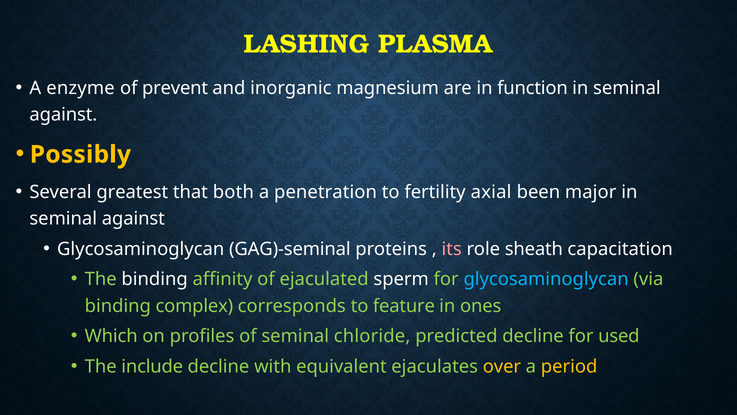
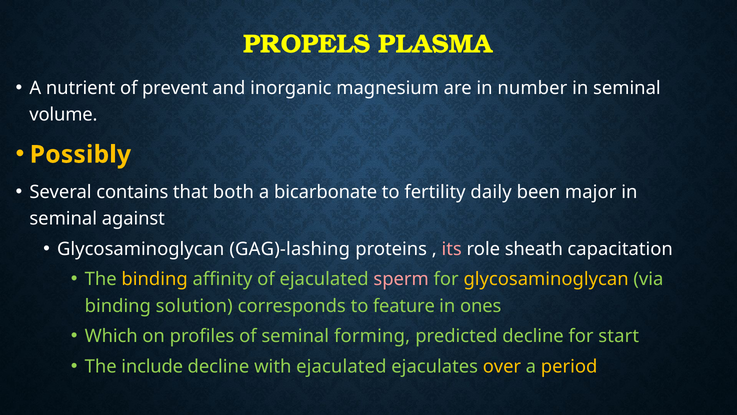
LASHING: LASHING -> PROPELS (307, 44)
enzyme: enzyme -> nutrient (81, 88)
function: function -> number (532, 88)
against: against -> volume (63, 115)
greatest: greatest -> contains (132, 192)
penetration: penetration -> bicarbonate (326, 192)
axial: axial -> daily (491, 192)
GAG)-seminal: GAG)-seminal -> GAG)-lashing (290, 249)
binding colour: white -> yellow (155, 279)
sperm colour: white -> pink (401, 279)
glycosaminoglycan colour: light blue -> yellow (546, 279)
complex: complex -> solution (194, 306)
chloride: chloride -> forming (372, 336)
used: used -> start (619, 336)
with equivalent: equivalent -> ejaculated (341, 366)
